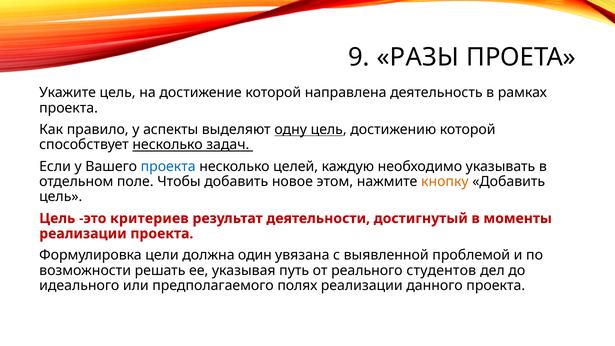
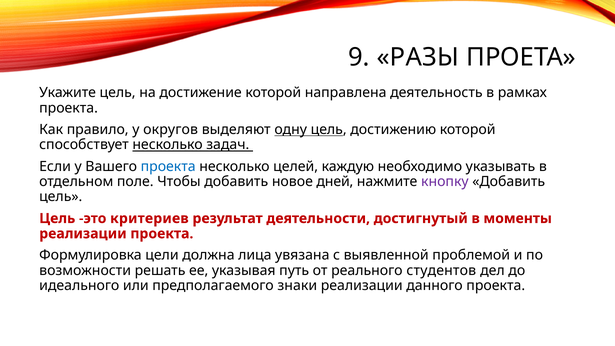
аспекты: аспекты -> округов (171, 129)
этом: этом -> дней (335, 182)
кнопку colour: orange -> purple (445, 182)
один: один -> лица (255, 255)
полях: полях -> знаки (297, 286)
